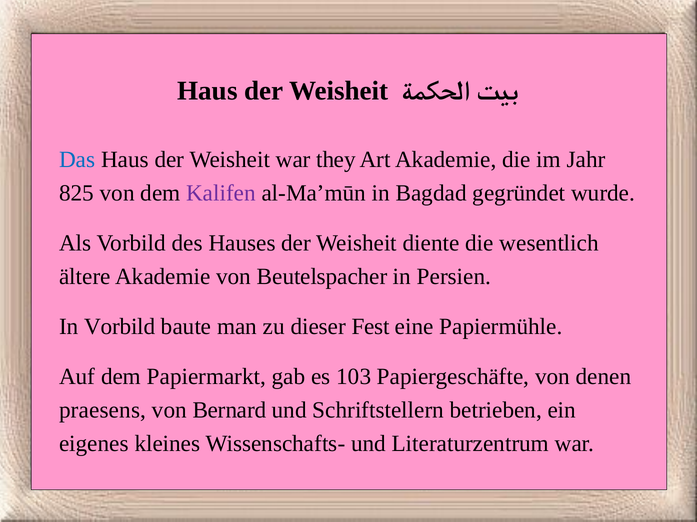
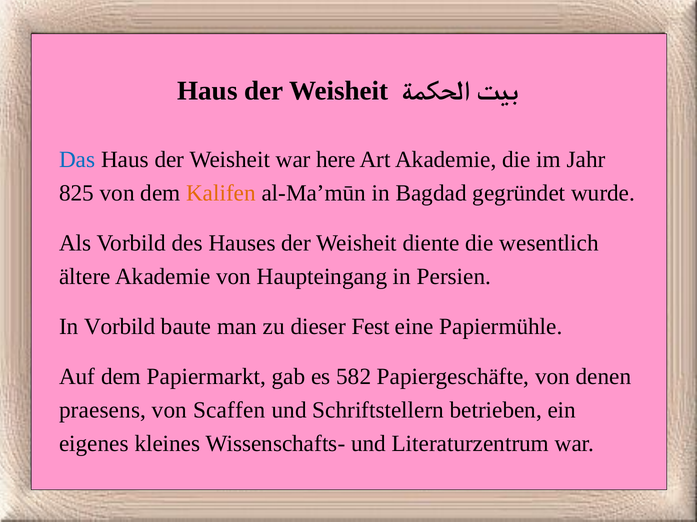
they: they -> here (336, 160)
Kalifen colour: purple -> orange (221, 193)
Beutelspacher: Beutelspacher -> Haupteingang (322, 277)
103: 103 -> 582 (354, 377)
Bernard: Bernard -> Scaffen (229, 411)
